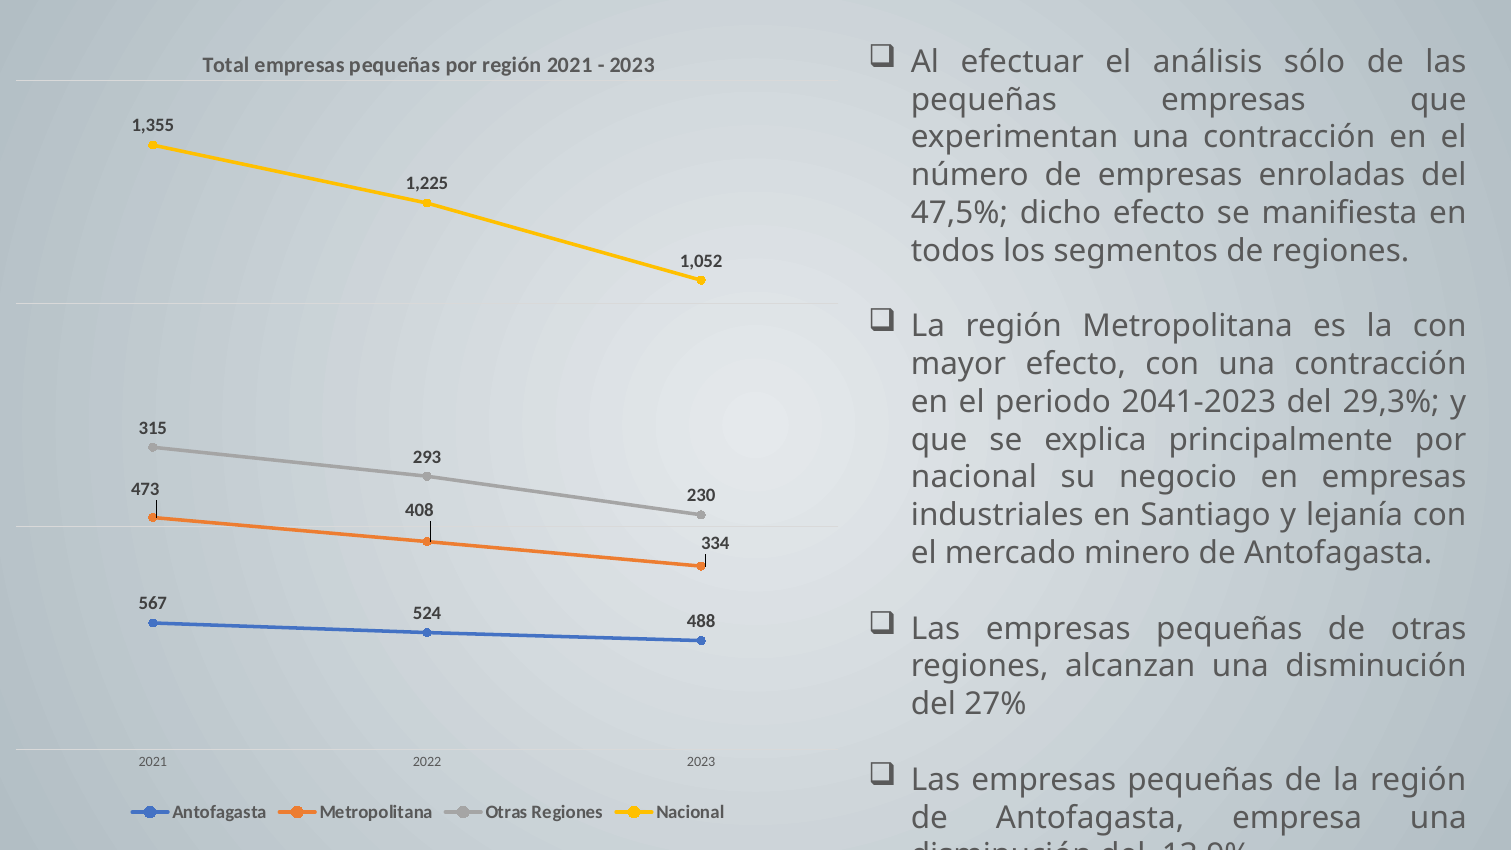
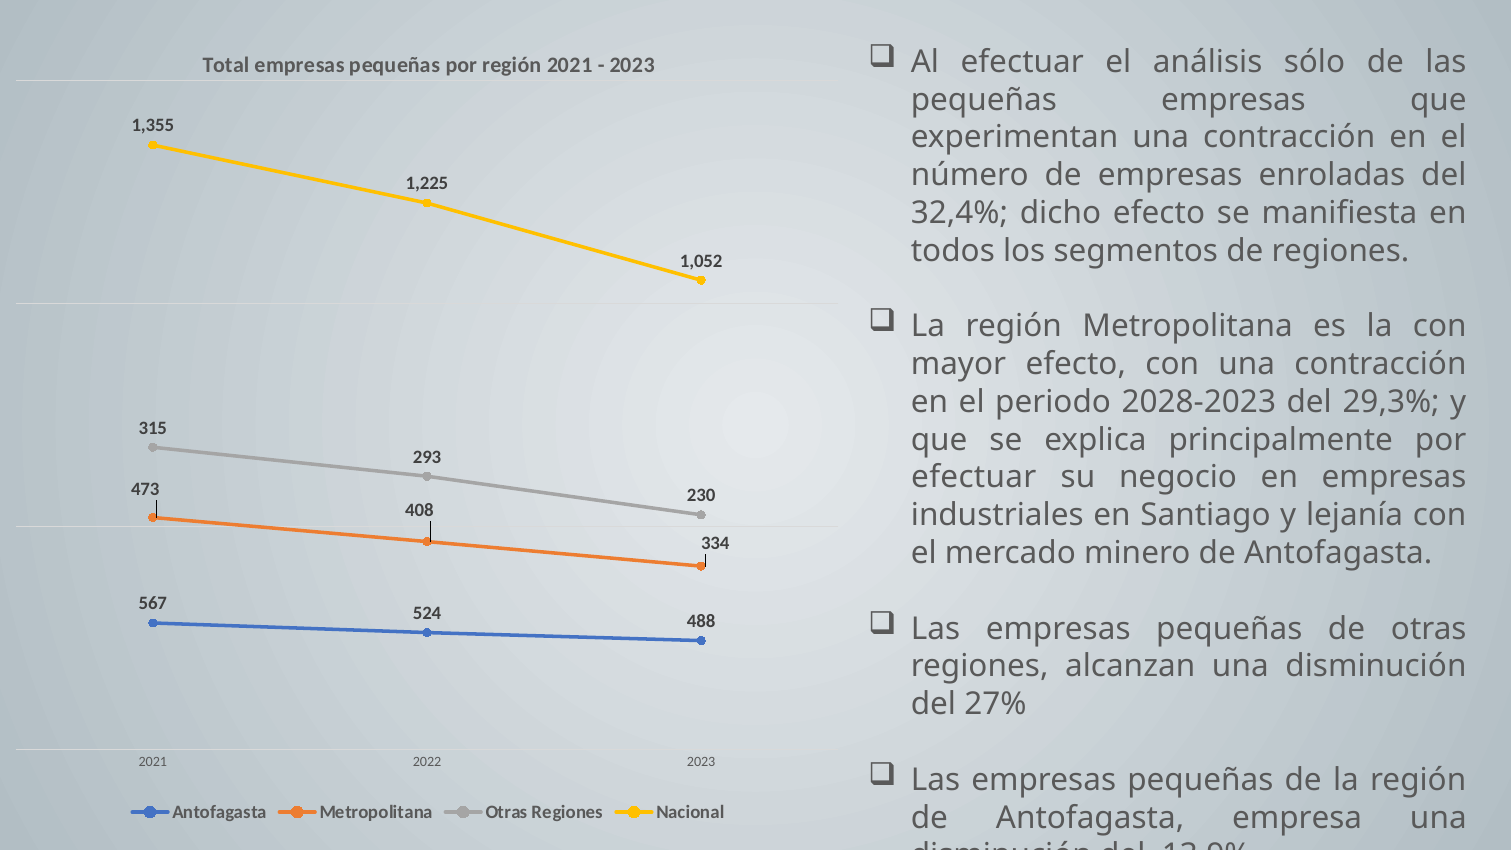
47,5%: 47,5% -> 32,4% (959, 213)
2041-2023: 2041-2023 -> 2028-2023 (1199, 402)
nacional: nacional -> efectuar (974, 478)
